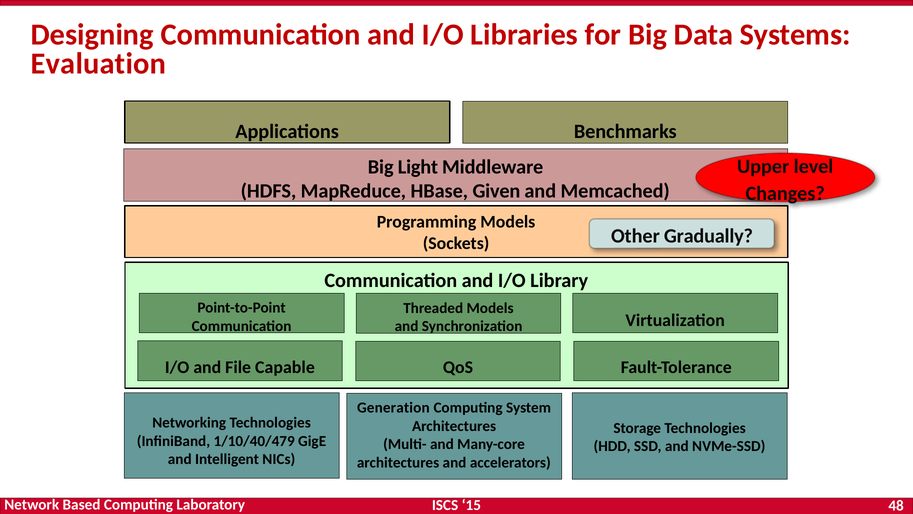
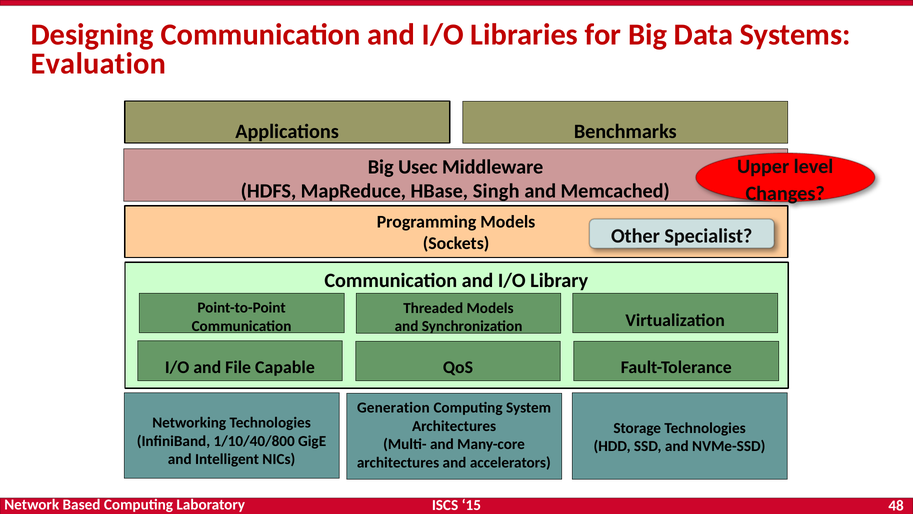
Light: Light -> Usec (418, 167)
Given: Given -> Singh (496, 191)
Gradually: Gradually -> Specialist (708, 236)
1/10/40/479: 1/10/40/479 -> 1/10/40/800 (254, 441)
